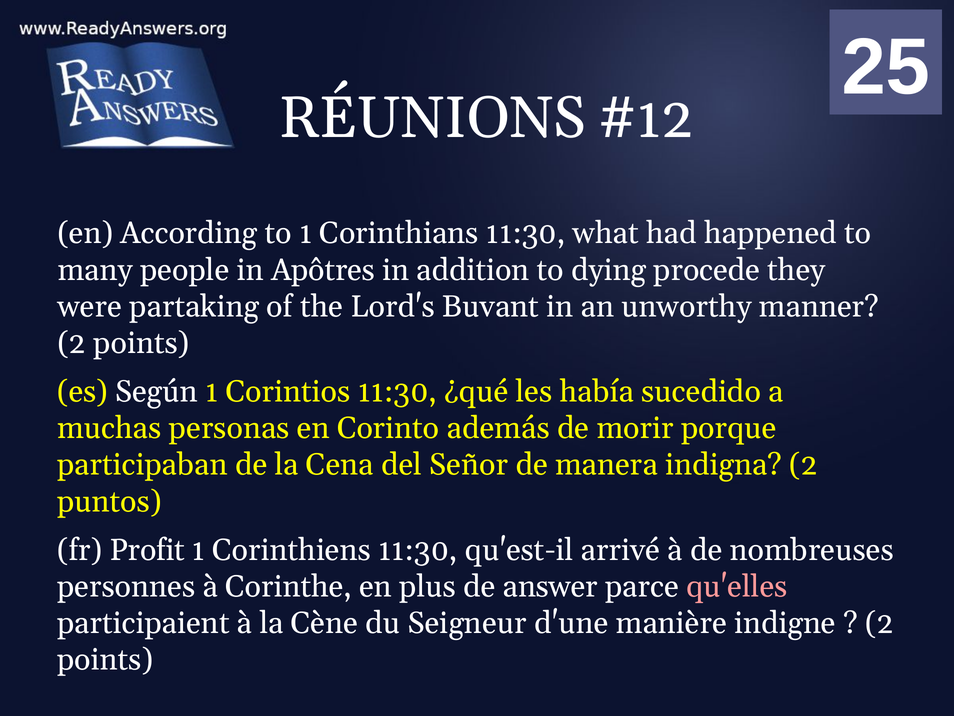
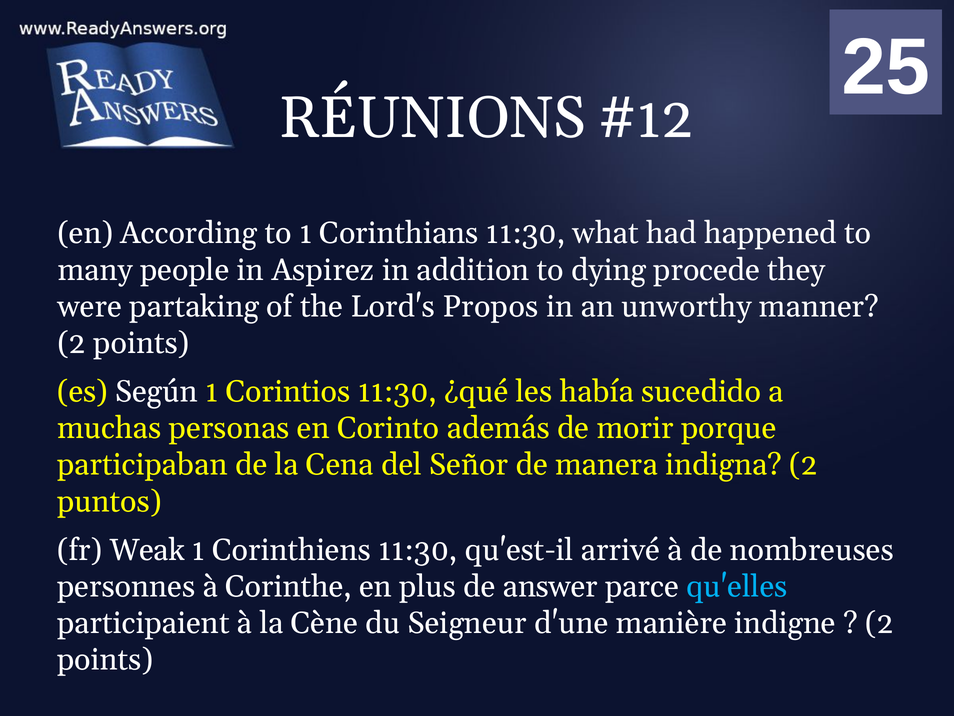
Apôtres: Apôtres -> Aspirez (323, 270)
Buvant: Buvant -> Propos (491, 306)
Profit: Profit -> Weak (147, 550)
qu'elles colour: pink -> light blue (737, 586)
